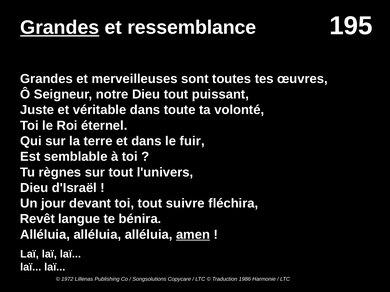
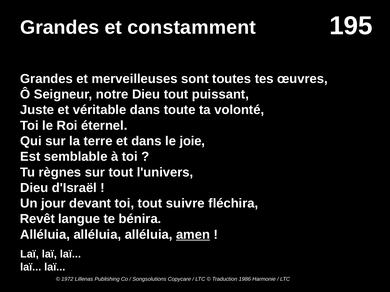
Grandes underline: present -> none (60, 27)
ressemblance: ressemblance -> constamment (192, 27)
fuir: fuir -> joie (192, 141)
